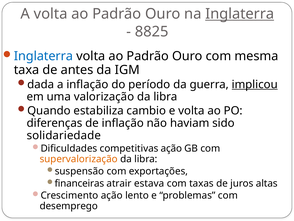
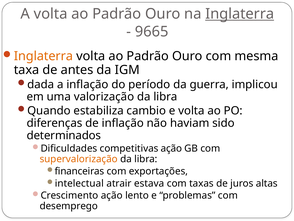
8825: 8825 -> 9665 (152, 31)
Inglaterra colour: blue -> orange (43, 56)
implicou underline: present -> none (255, 84)
solidariedade: solidariedade -> determinados (64, 135)
suspensão: suspensão -> financeiras (79, 171)
financeiras: financeiras -> intelectual (79, 183)
